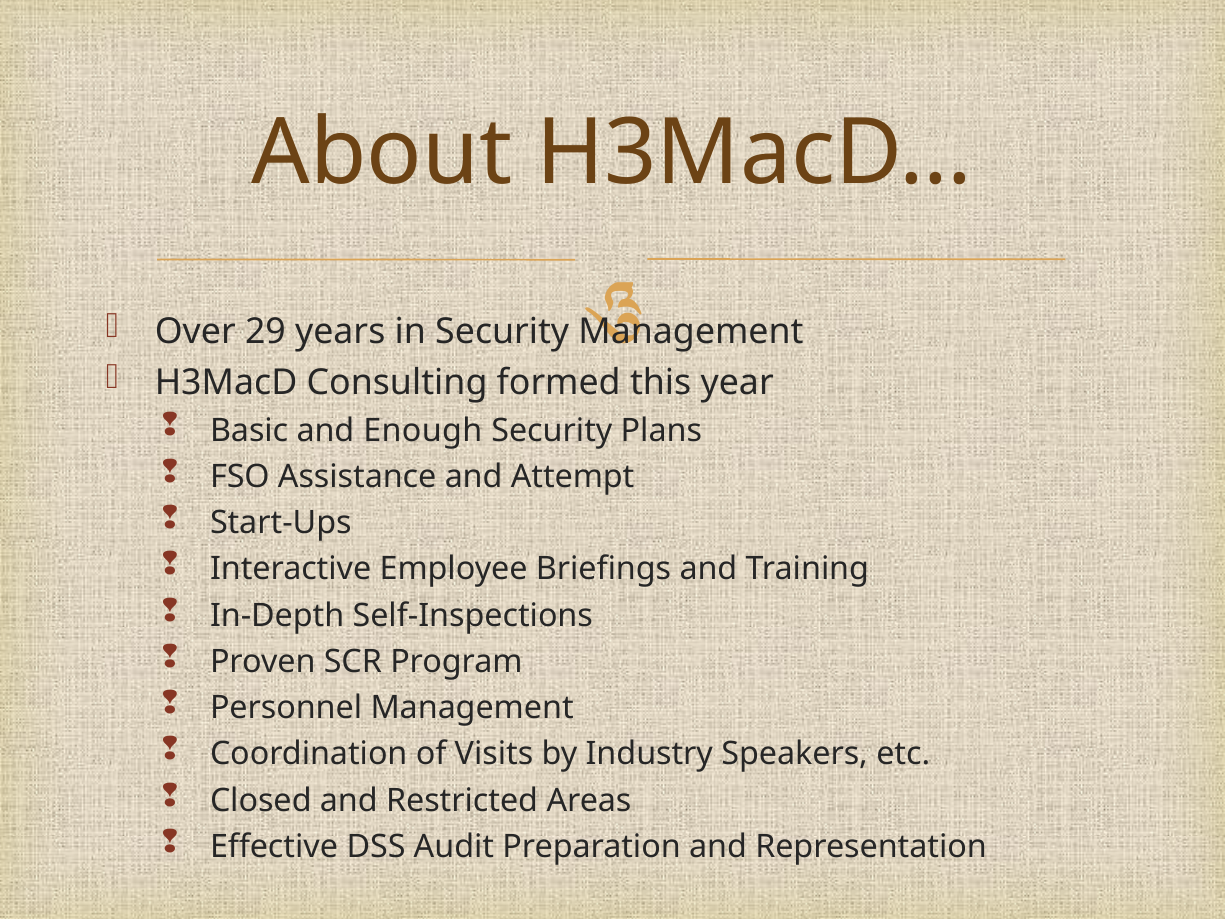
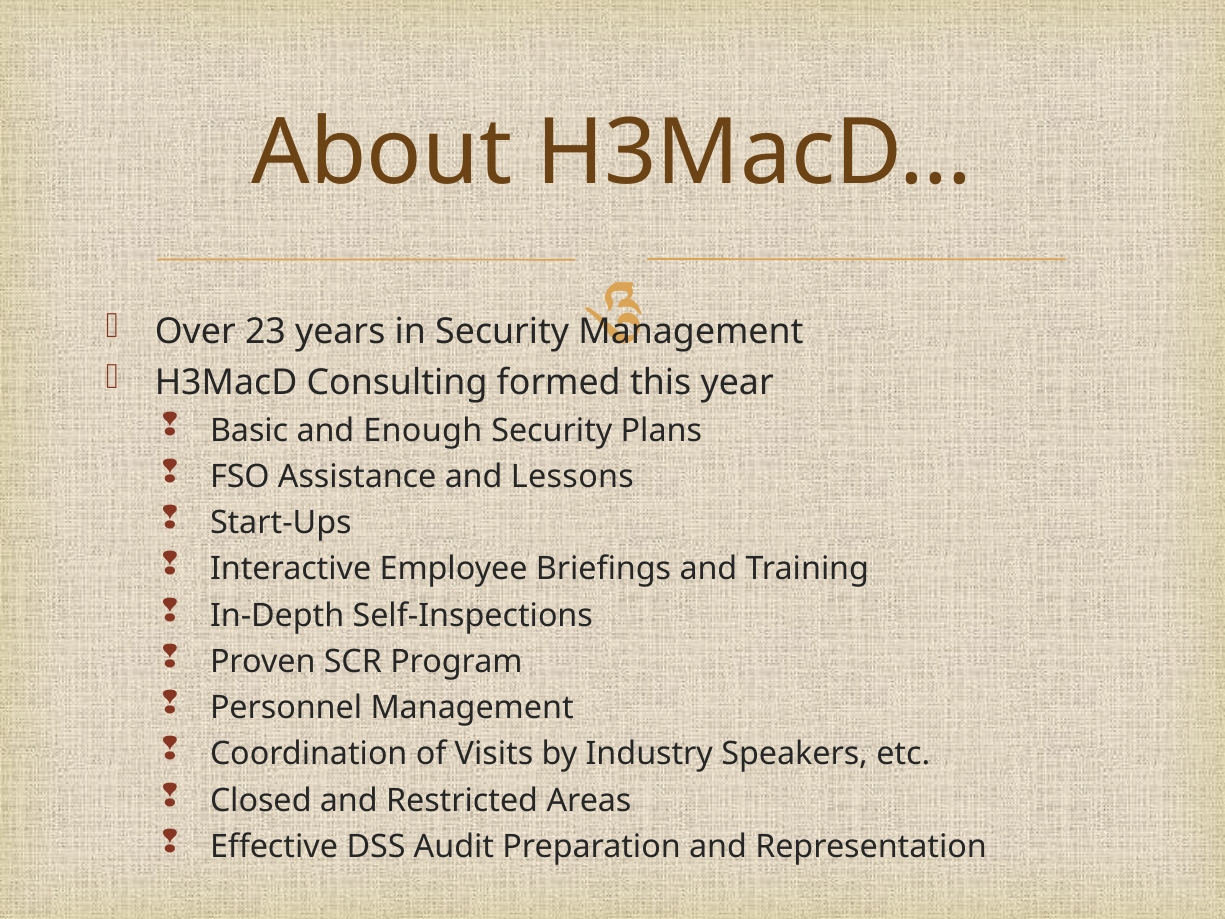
29: 29 -> 23 (266, 331)
Attempt: Attempt -> Lessons (572, 477)
